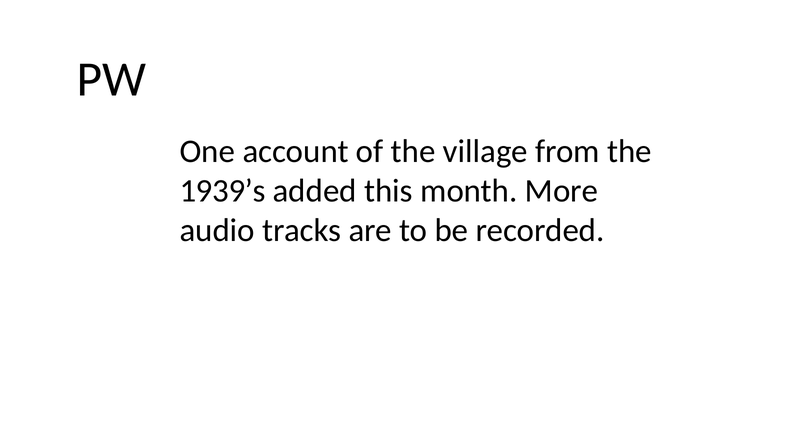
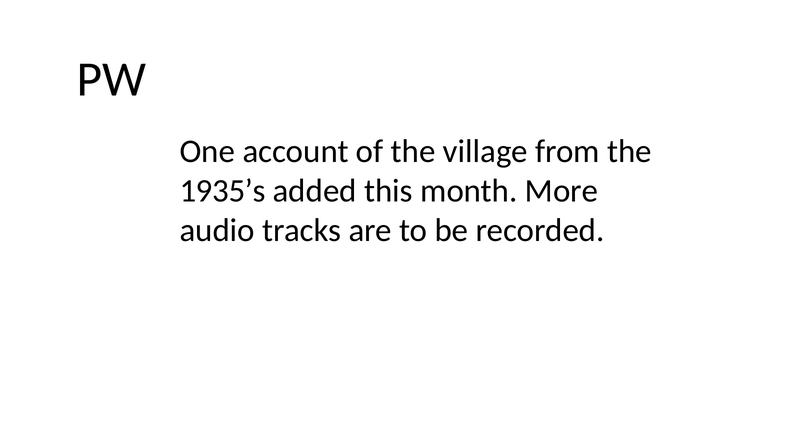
1939’s: 1939’s -> 1935’s (223, 191)
